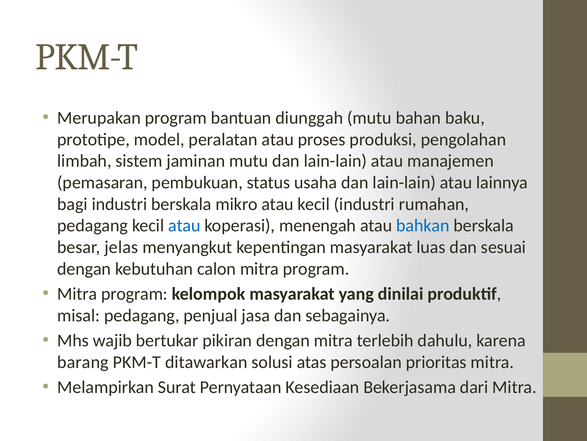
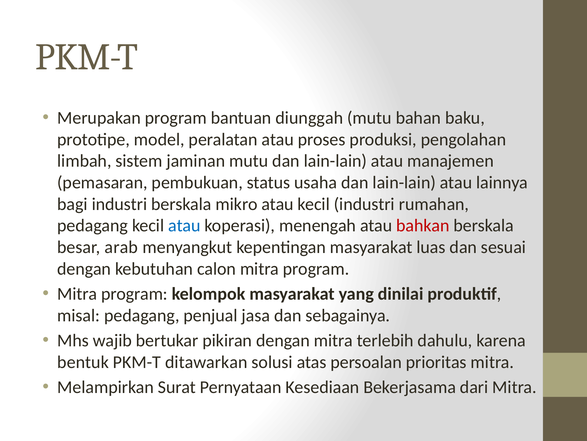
bahkan colour: blue -> red (423, 225)
jelas: jelas -> arab (121, 247)
barang: barang -> bentuk (83, 362)
